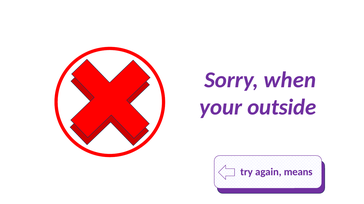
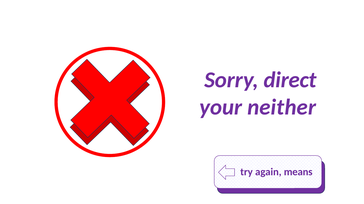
when: when -> direct (290, 80)
outside: outside -> neither (282, 108)
